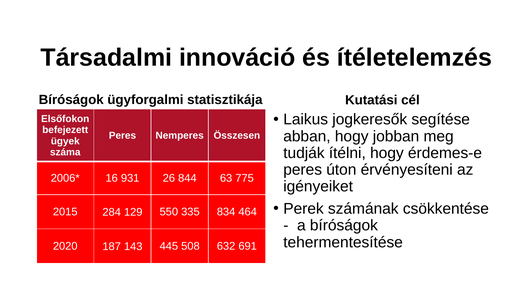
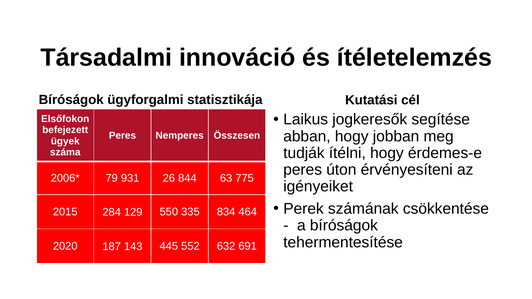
16: 16 -> 79 (112, 178)
508: 508 -> 552 (190, 246)
